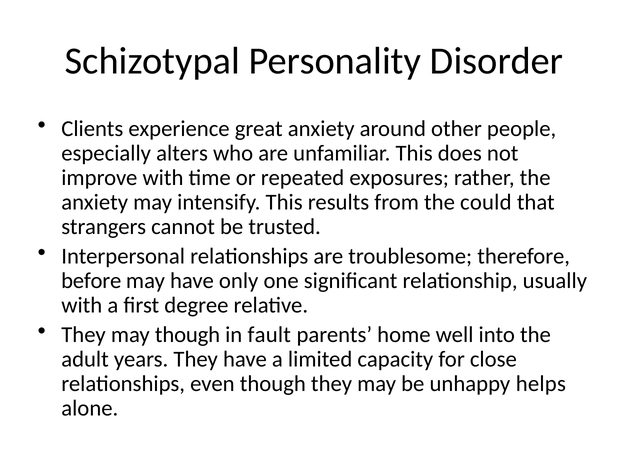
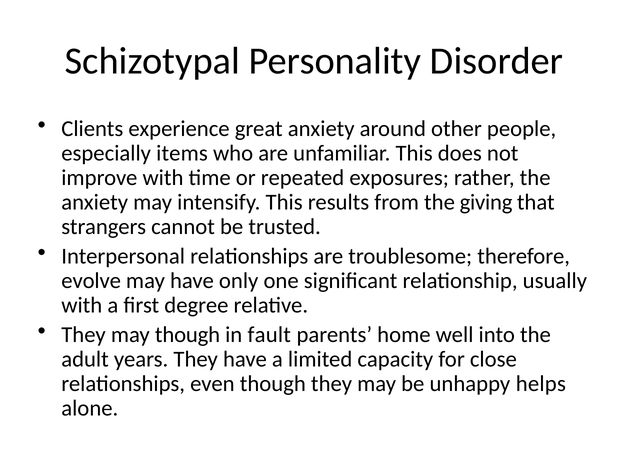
alters: alters -> items (182, 153)
could: could -> giving (486, 202)
before: before -> evolve (91, 281)
